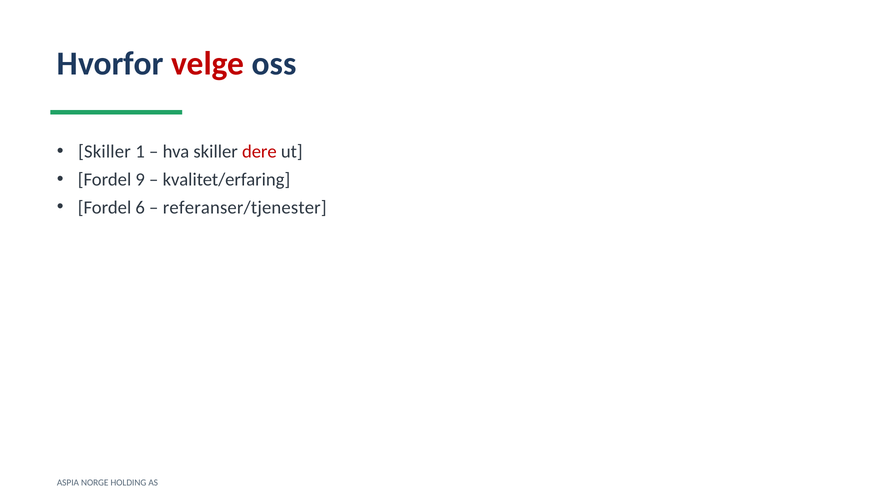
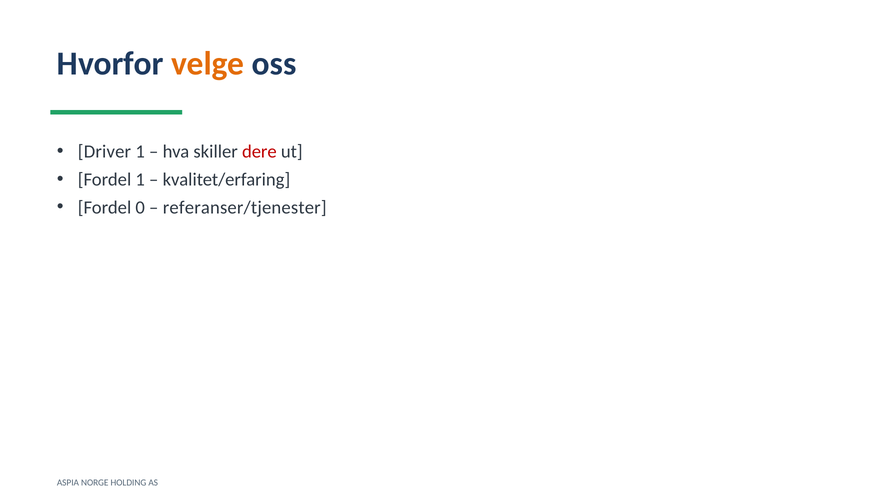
velge colour: red -> orange (208, 64)
Skiller: Skiller -> Driver (104, 151)
Fordel 9: 9 -> 1 (140, 179)
6: 6 -> 0 (140, 207)
